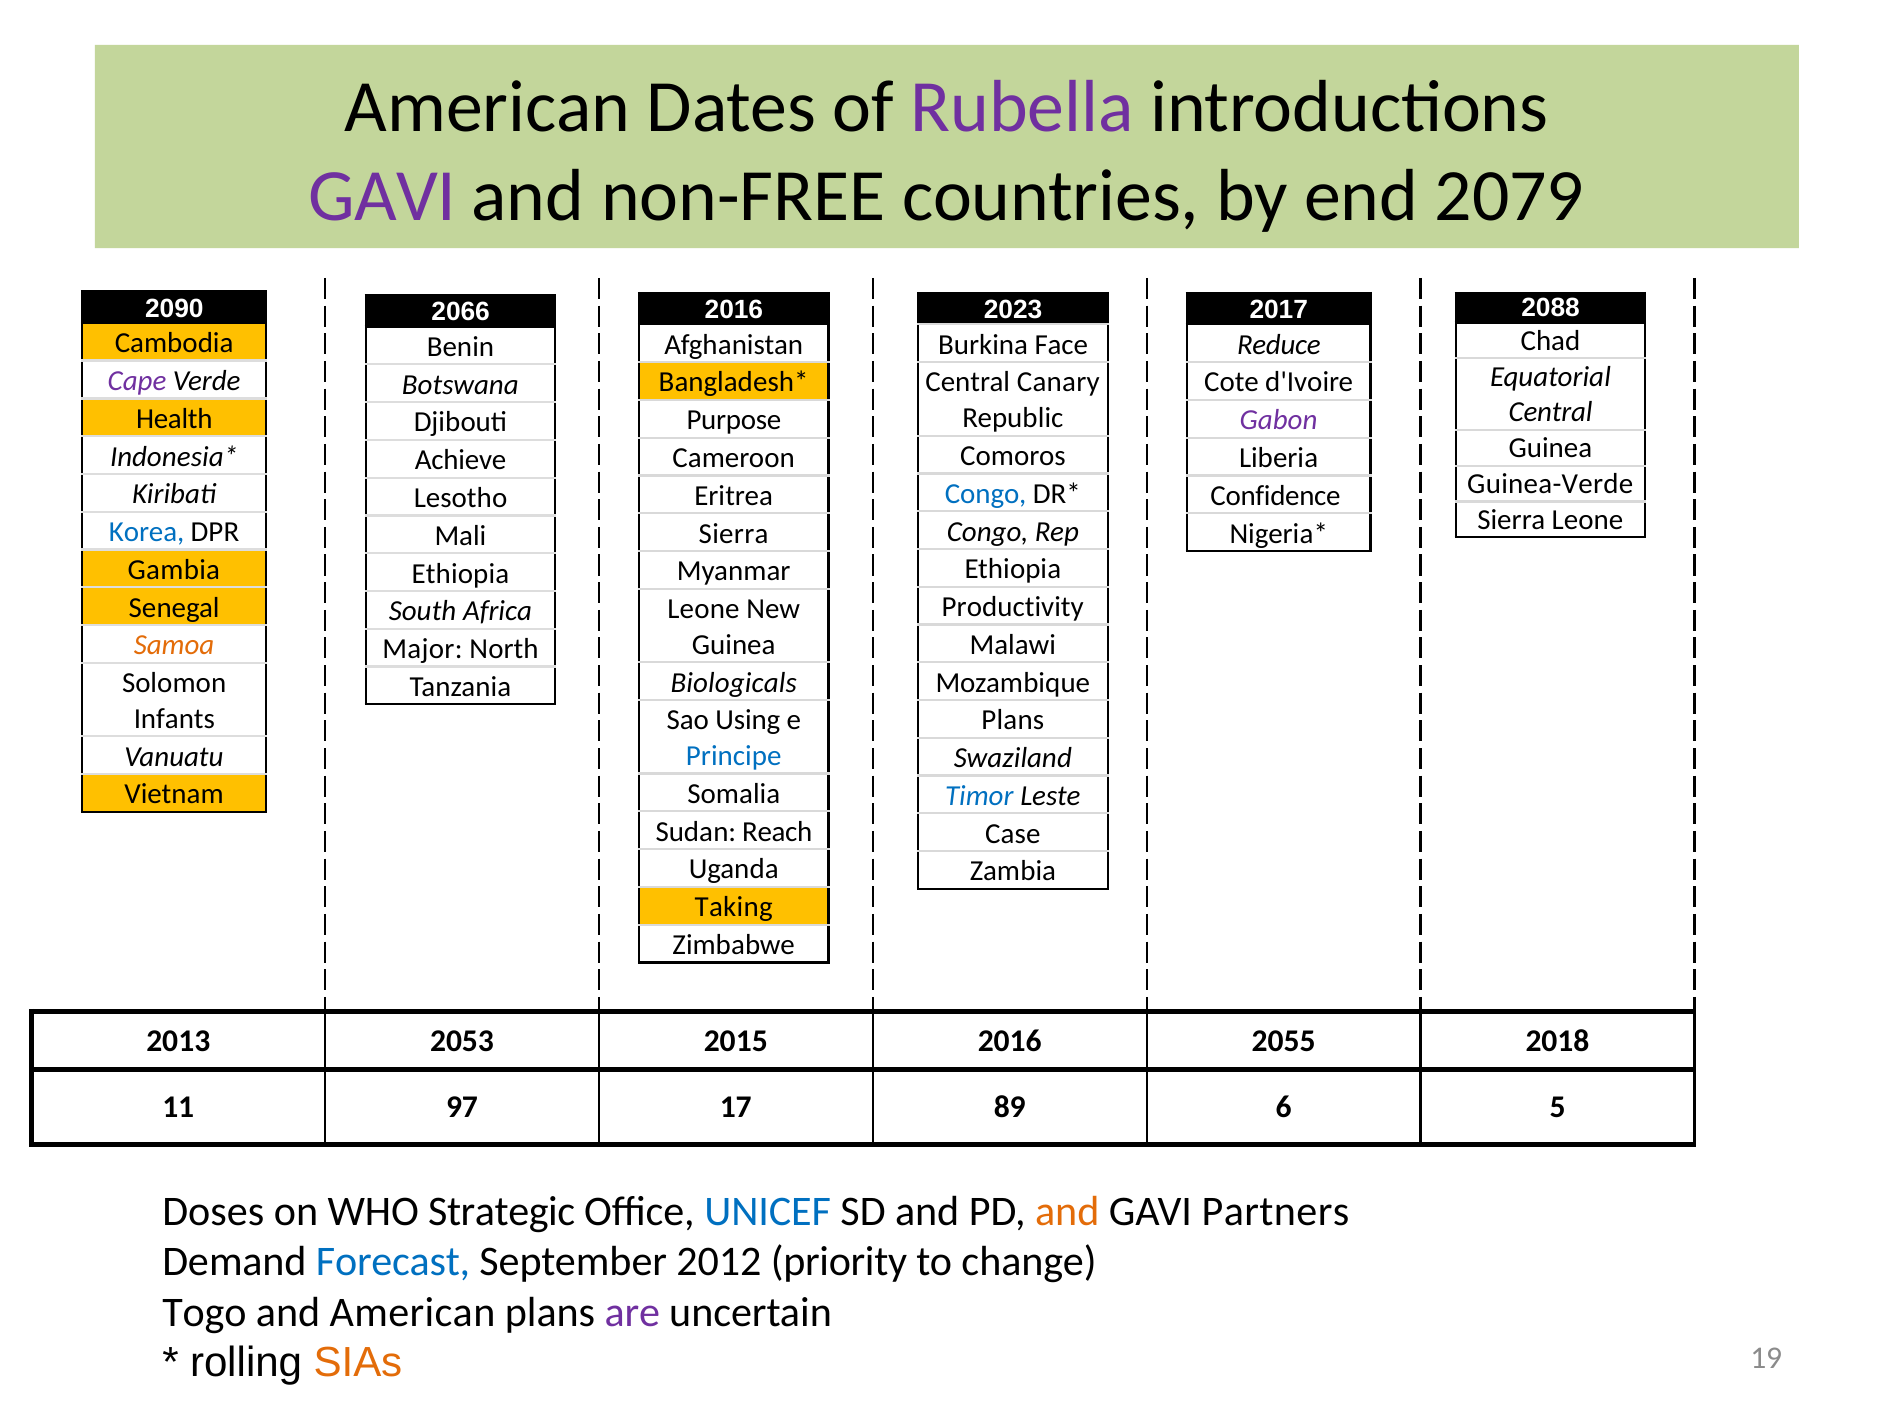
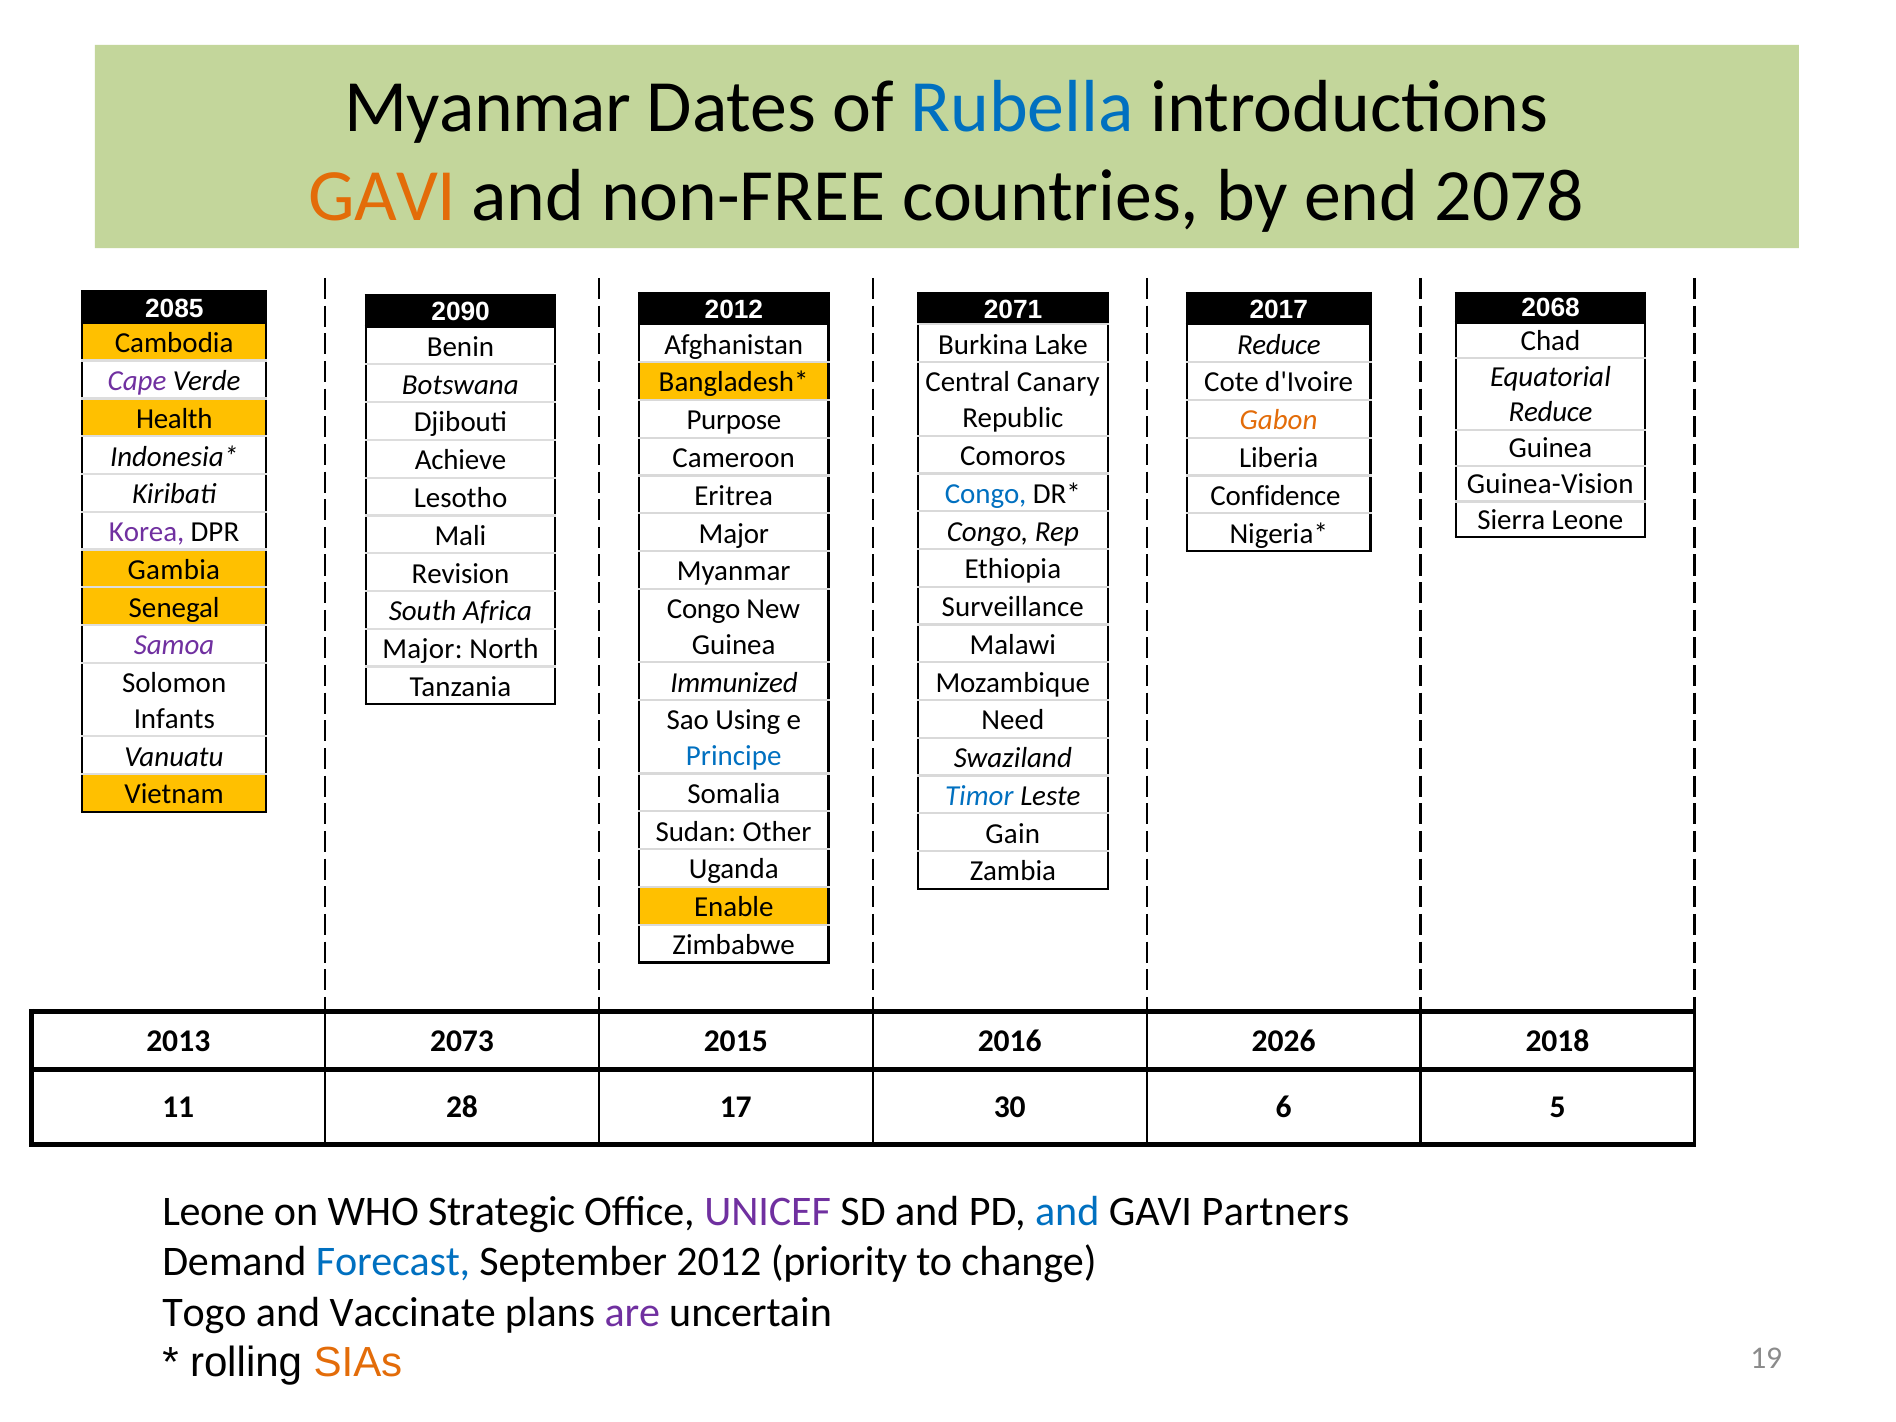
American: American -> Myanmar (488, 107)
Rubella colour: purple -> blue (1022, 107)
GAVI colour: purple -> orange (383, 196)
2079: 2079 -> 2078 (1509, 196)
2088: 2088 -> 2068 (1551, 308)
2090: 2090 -> 2085 (174, 308)
2016: 2016 -> 2012 (734, 310)
2023: 2023 -> 2071 (1013, 310)
2066: 2066 -> 2090 (461, 312)
Face: Face -> Lake (1061, 345)
Central: Central -> Reduce (1551, 412)
Gabon colour: purple -> orange (1279, 420)
Guinea-Verde: Guinea-Verde -> Guinea-Vision (1550, 484)
Korea colour: blue -> purple (147, 532)
Sierra: Sierra -> Major (734, 533)
Ethiopia: Ethiopia -> Revision (461, 573)
Productivity: Productivity -> Surveillance (1013, 607)
Leone: Leone -> Congo (704, 609)
Samoa colour: orange -> purple (174, 645)
Biologicals: Biologicals -> Immunized (734, 683)
Plans: Plans -> Need (1013, 720)
Reach: Reach -> Other (777, 832)
Case: Case -> Gain (1013, 834)
Taking: Taking -> Enable (734, 907)
2053: 2053 -> 2073 (462, 1041)
2055: 2055 -> 2026 (1284, 1041)
97: 97 -> 28 (462, 1107)
89: 89 -> 30 (1010, 1107)
Doses: Doses -> Leone (214, 1211)
UNICEF colour: blue -> purple (768, 1211)
and colour: orange -> blue (1067, 1211)
and American: American -> Vaccinate (413, 1312)
